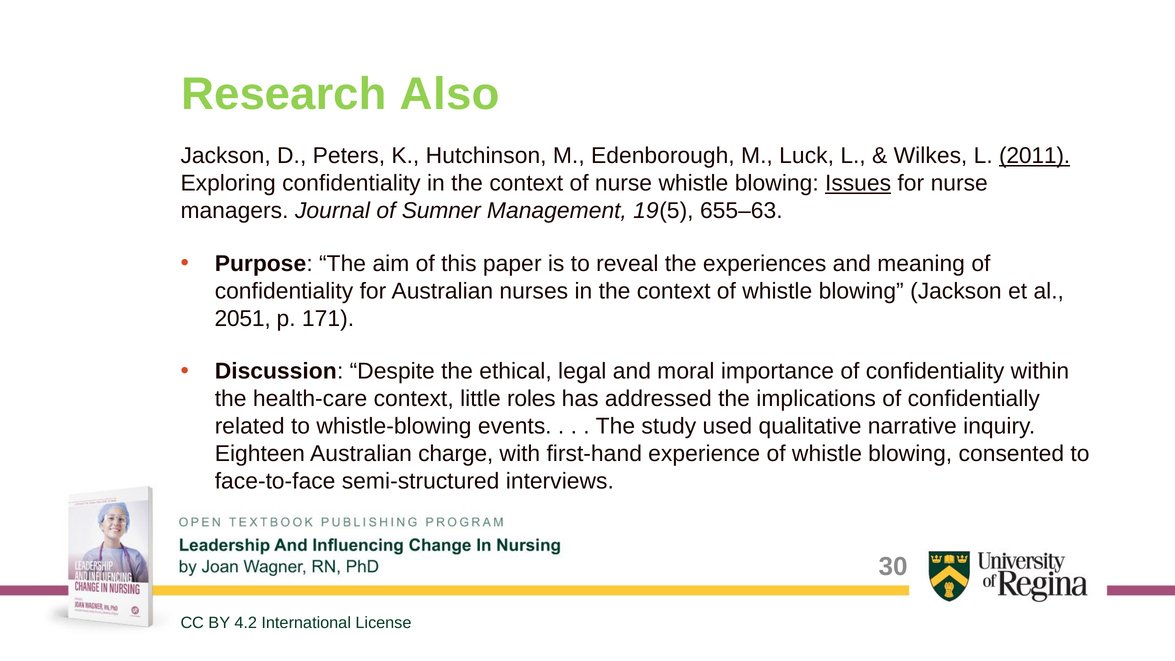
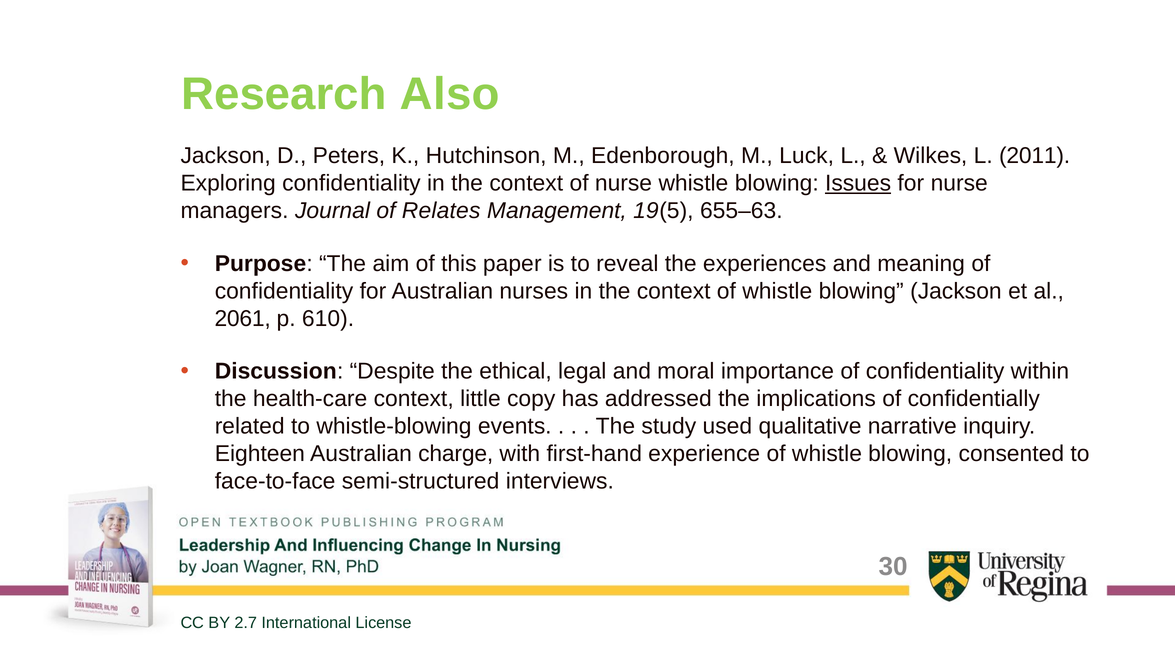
2011 underline: present -> none (1035, 156)
Sumner: Sumner -> Relates (441, 211)
2051: 2051 -> 2061 (243, 319)
171: 171 -> 610 (328, 319)
roles: roles -> copy (531, 399)
4.2: 4.2 -> 2.7 (246, 623)
